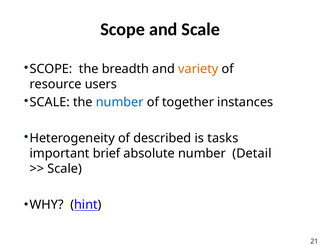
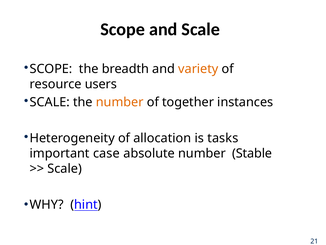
number colour: blue -> orange (120, 102)
described: described -> allocation (162, 138)
brief: brief -> case (106, 153)
Detail: Detail -> Stable (252, 153)
